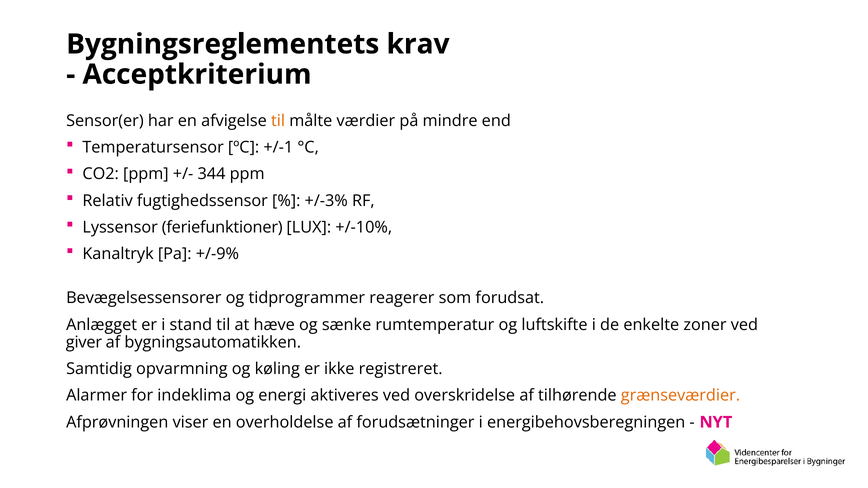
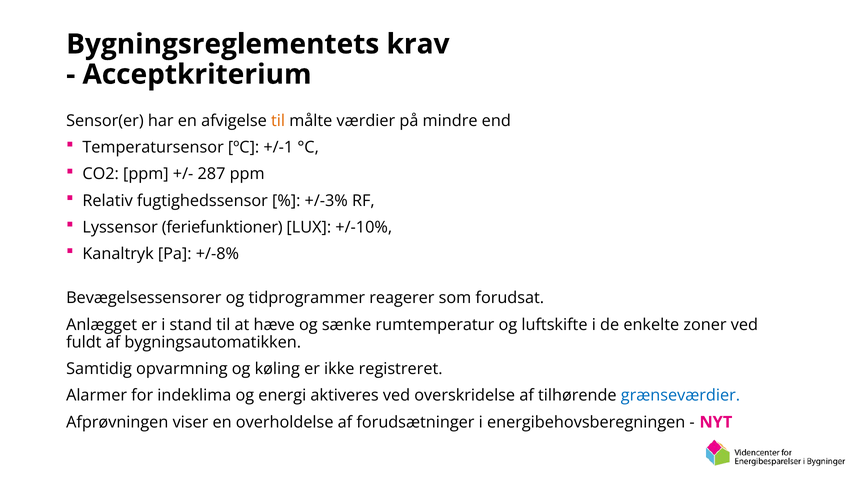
344: 344 -> 287 (211, 174)
+/-9%: +/-9% -> +/-8% (217, 254)
giver: giver -> fuldt (84, 342)
grænseværdier colour: orange -> blue (680, 396)
